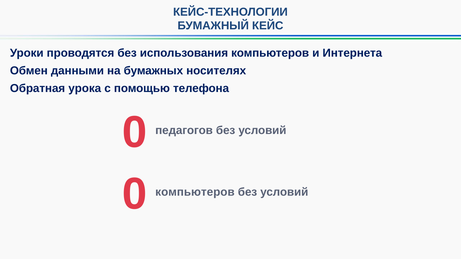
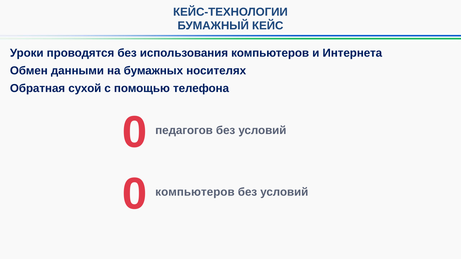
урока: урока -> сухой (85, 88)
